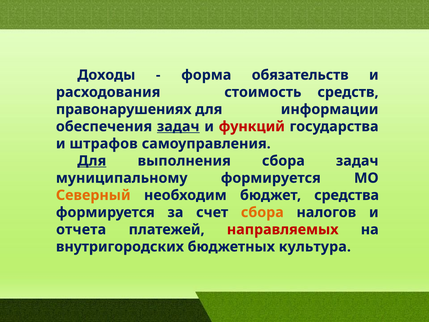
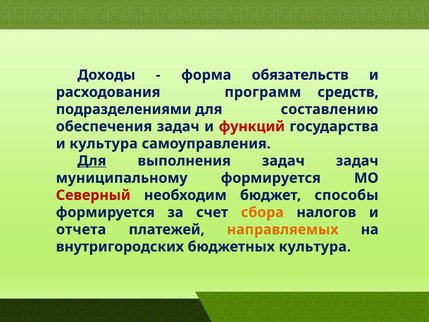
стоимость: стоимость -> программ (263, 92)
правонарушениях: правонарушениях -> подразделениями (124, 109)
информации: информации -> составлению (330, 109)
задач underline: present -> none (178, 126)
и штрафов: штрафов -> культура (104, 144)
выполнения сбора: сбора -> задач (283, 161)
Северный colour: orange -> red (93, 195)
средства: средства -> способы (346, 195)
направляемых colour: red -> orange (283, 229)
